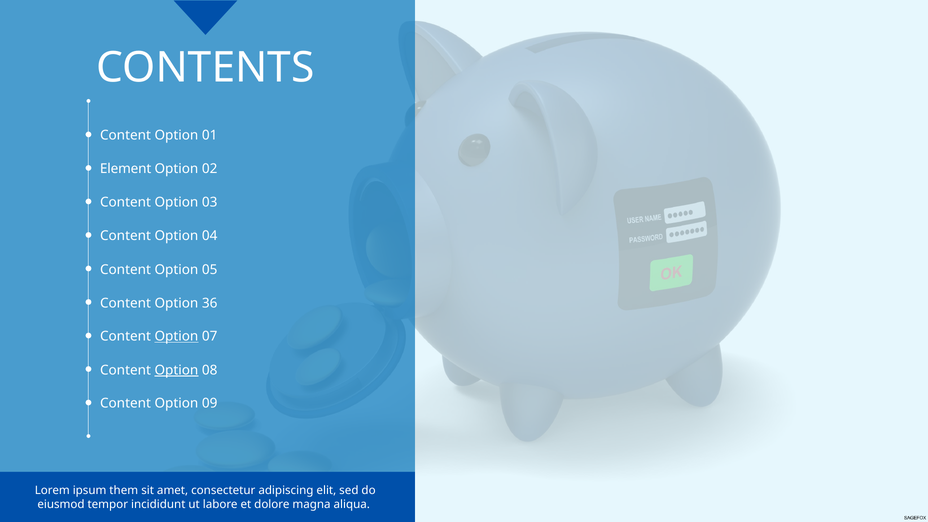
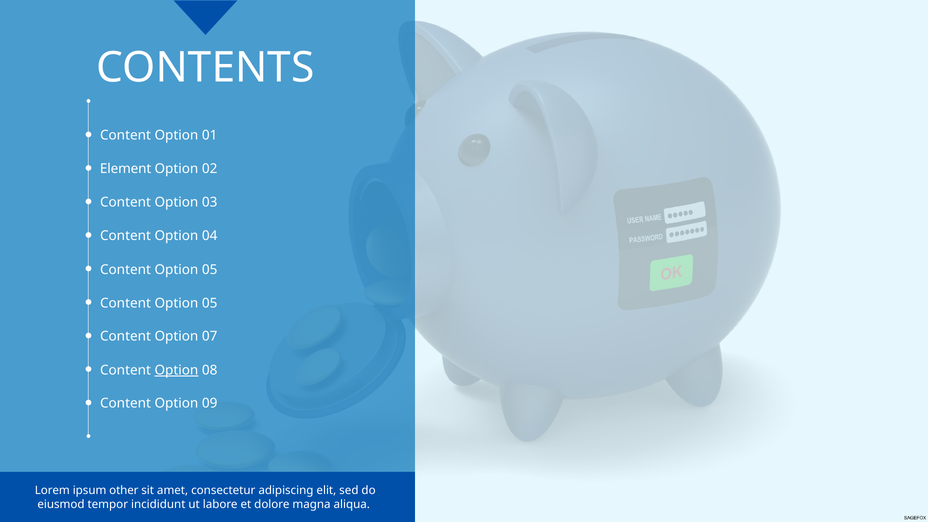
36: 36 -> 05 (210, 303)
Option underline: present -> none (176, 336)
them: them -> other (124, 491)
